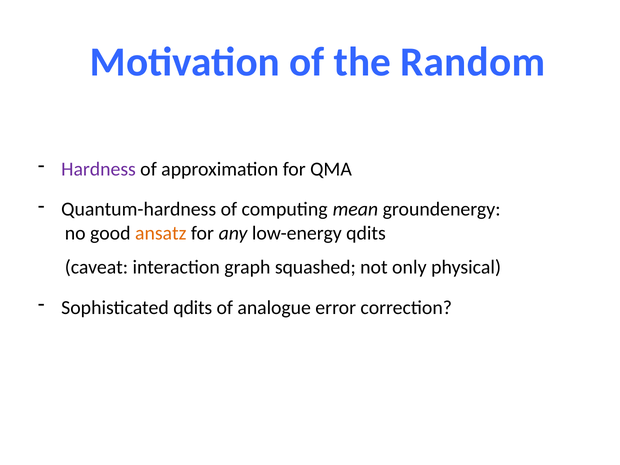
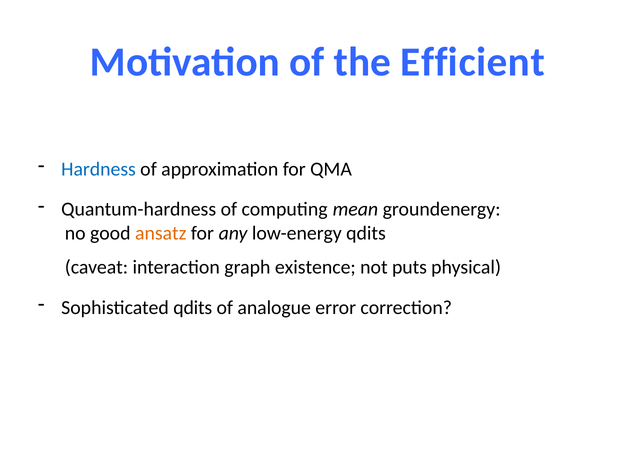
Random: Random -> Efficient (473, 62)
Hardness colour: purple -> blue (99, 169)
squashed: squashed -> existence (315, 267)
only: only -> puts (409, 267)
